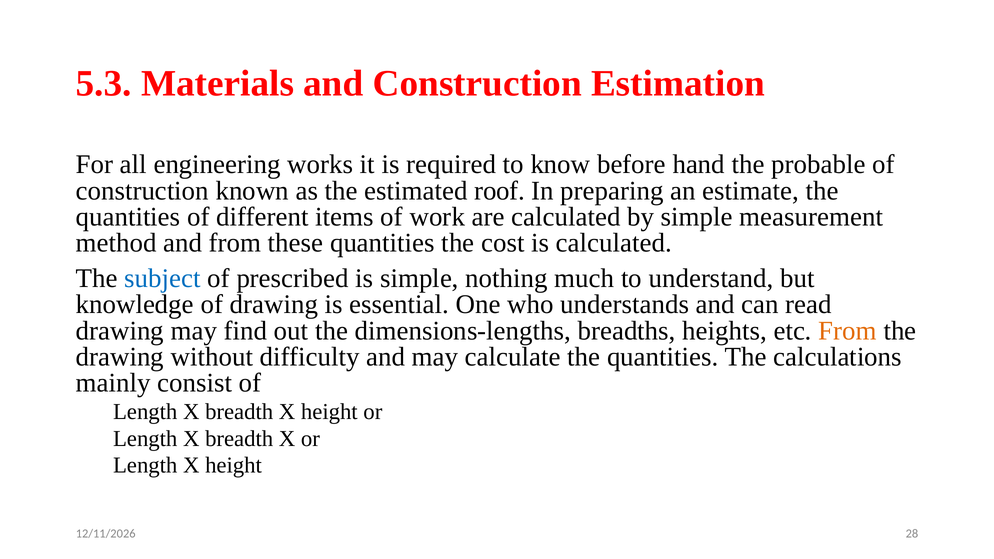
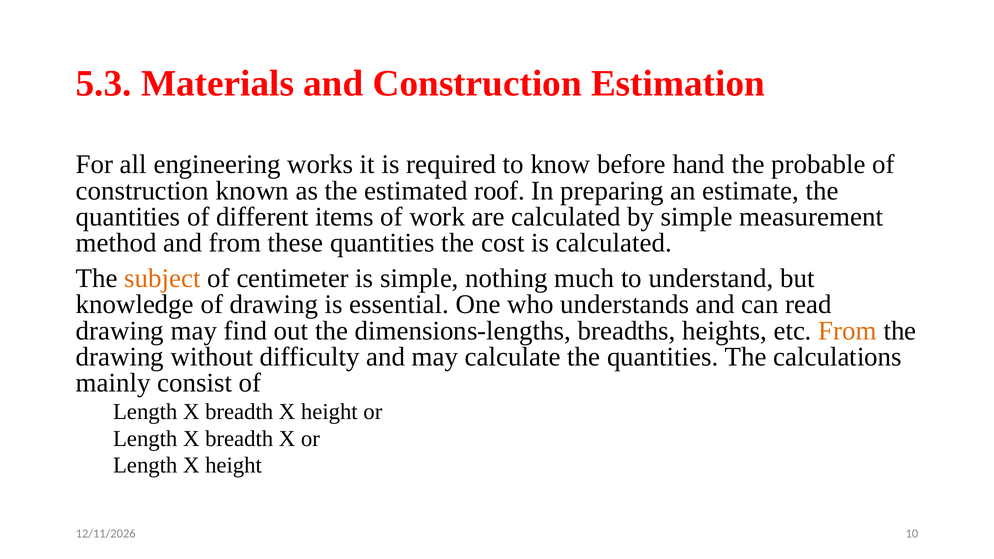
subject colour: blue -> orange (162, 279)
prescribed: prescribed -> centimeter (293, 279)
28: 28 -> 10 (912, 534)
